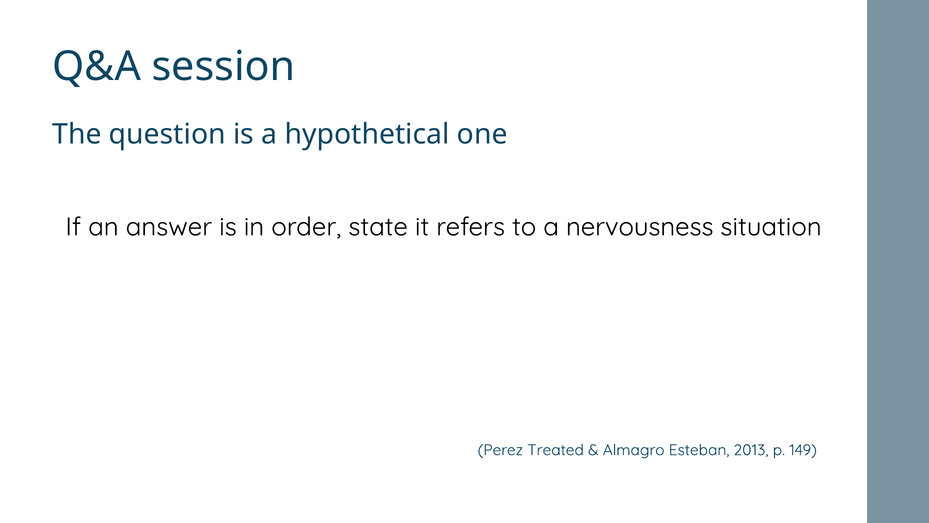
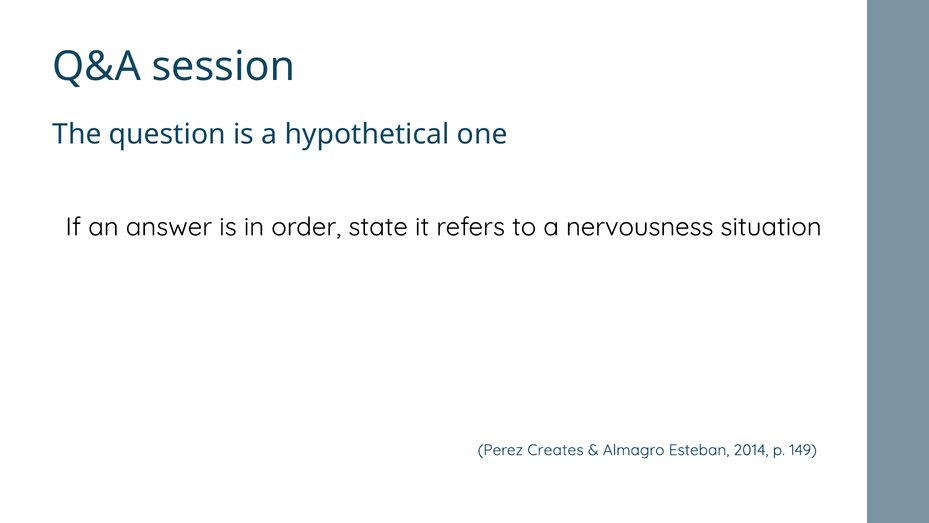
Treated: Treated -> Creates (555, 450)
2013: 2013 -> 2014 (751, 450)
